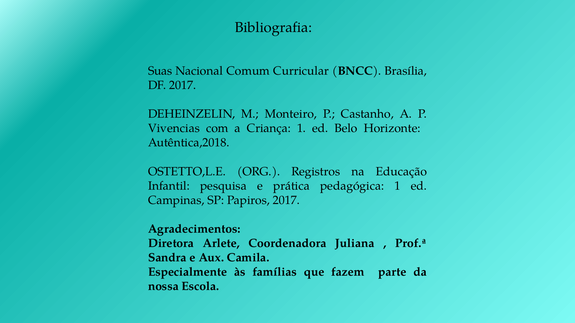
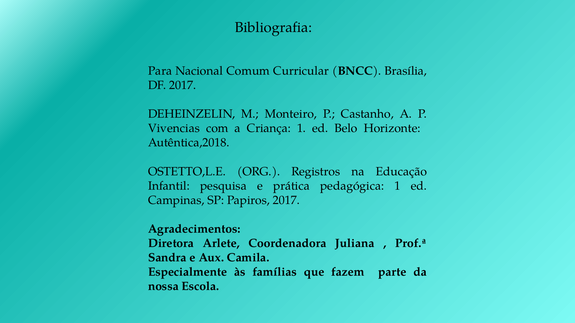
Suas: Suas -> Para (160, 71)
